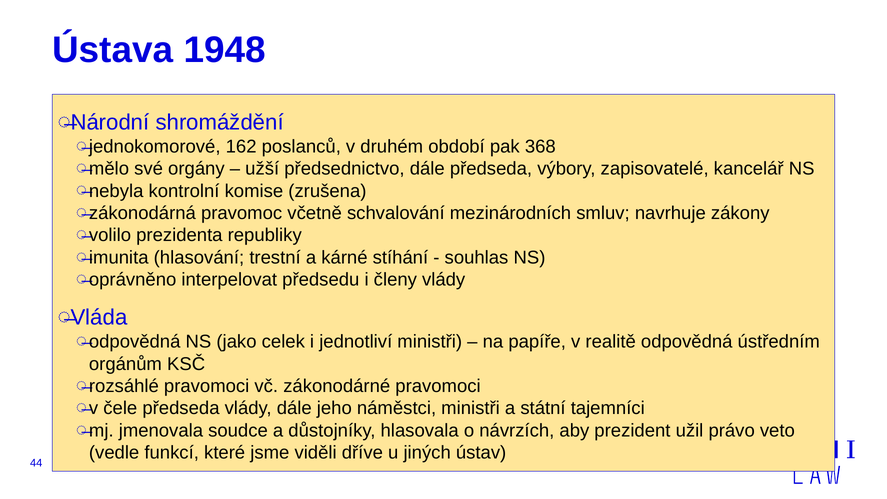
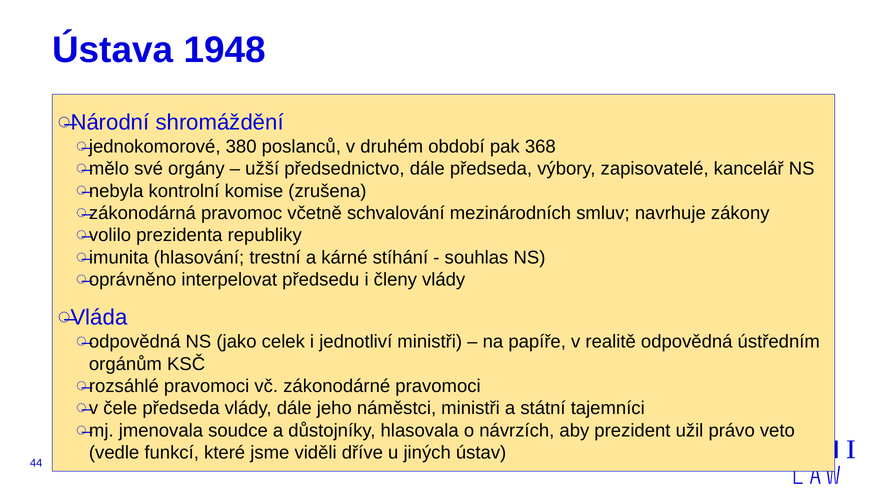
162: 162 -> 380 (241, 147)
